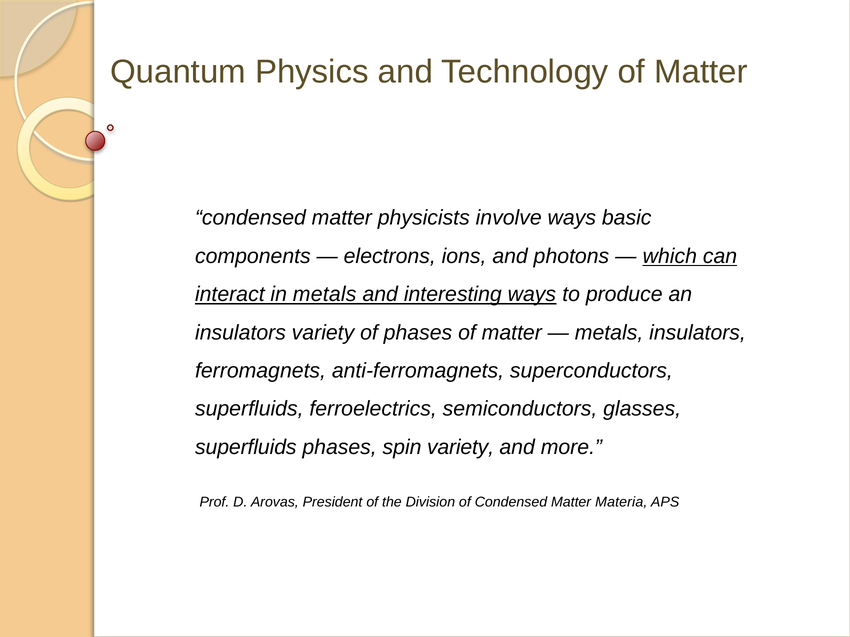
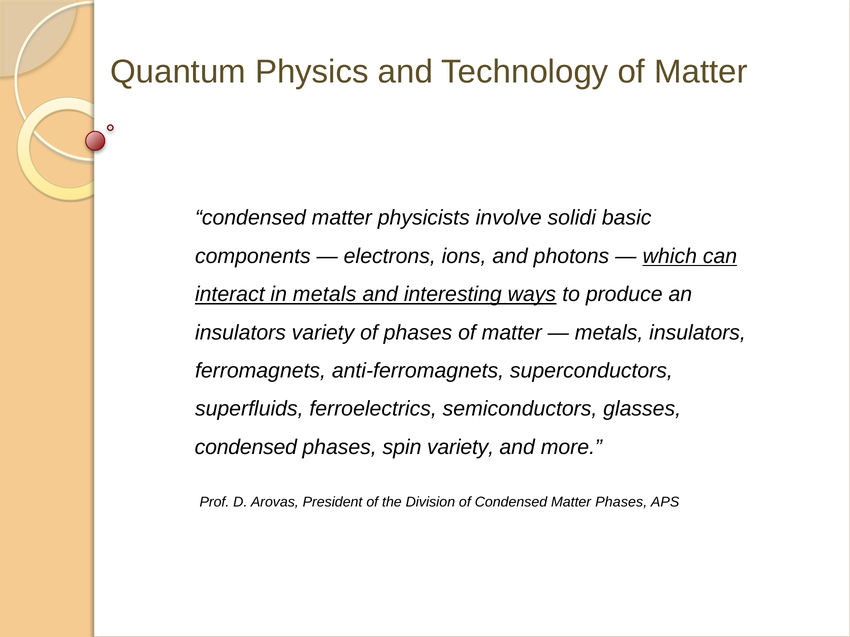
involve ways: ways -> solidi (572, 218)
superfluids: superfluids -> condensed (246, 448)
Matter Materia: Materia -> Phases (621, 502)
